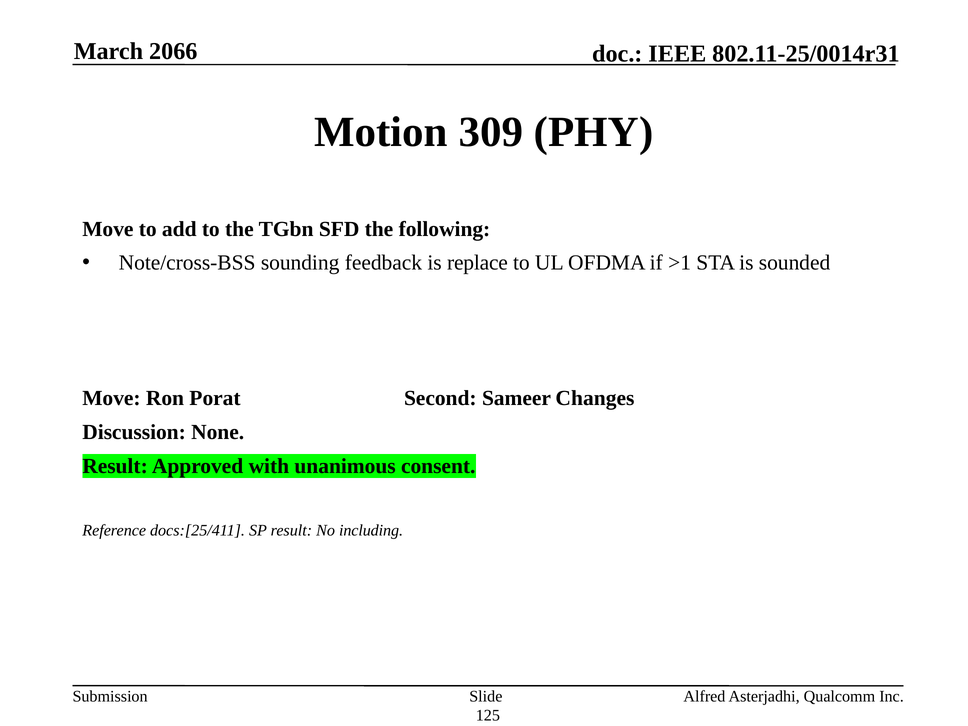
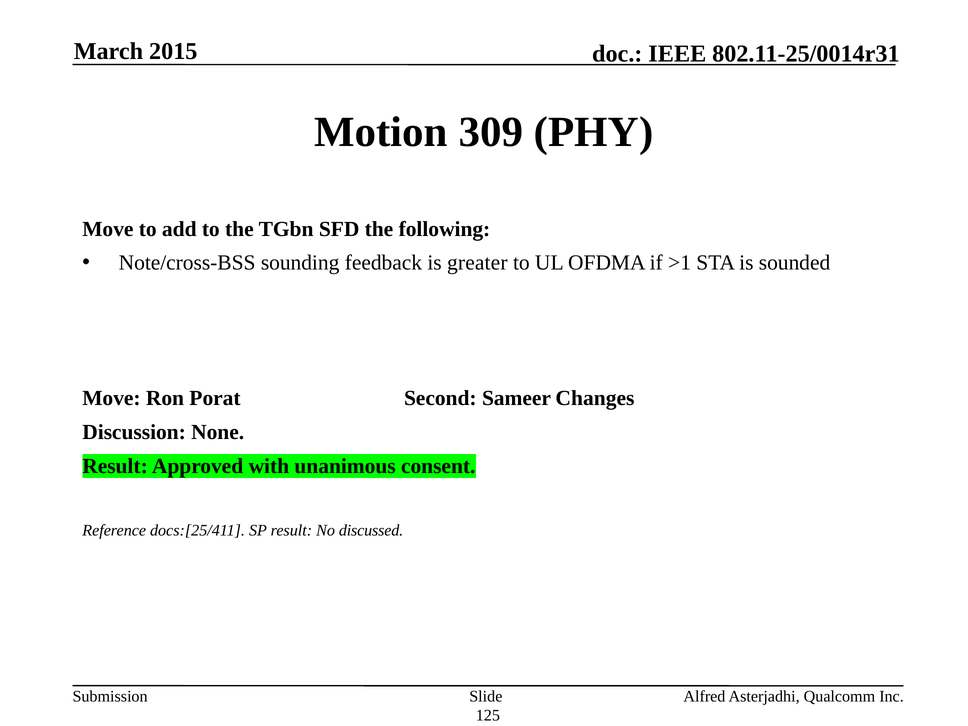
2066: 2066 -> 2015 (173, 51)
replace: replace -> greater (477, 263)
including: including -> discussed (371, 530)
